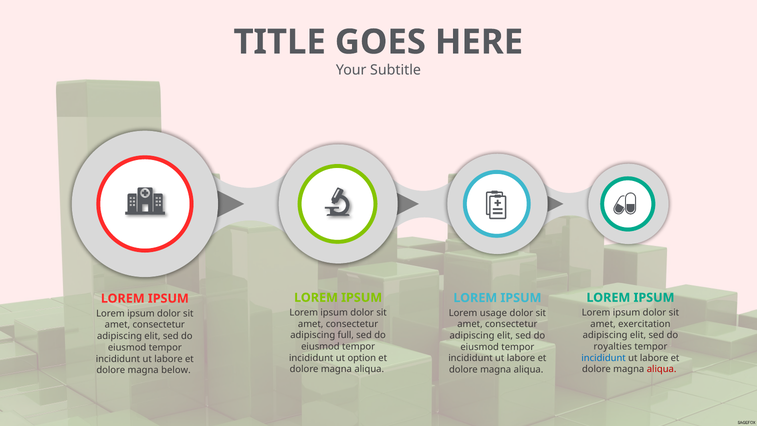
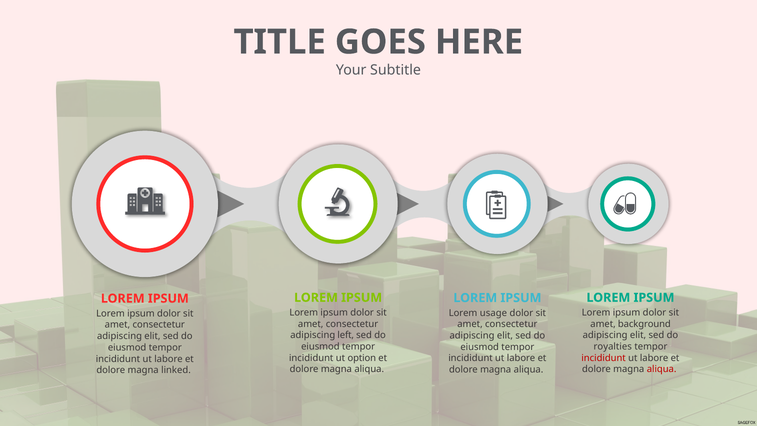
exercitation: exercitation -> background (644, 324)
full: full -> left (346, 335)
incididunt colour: blue -> red (604, 358)
below: below -> linked (176, 370)
